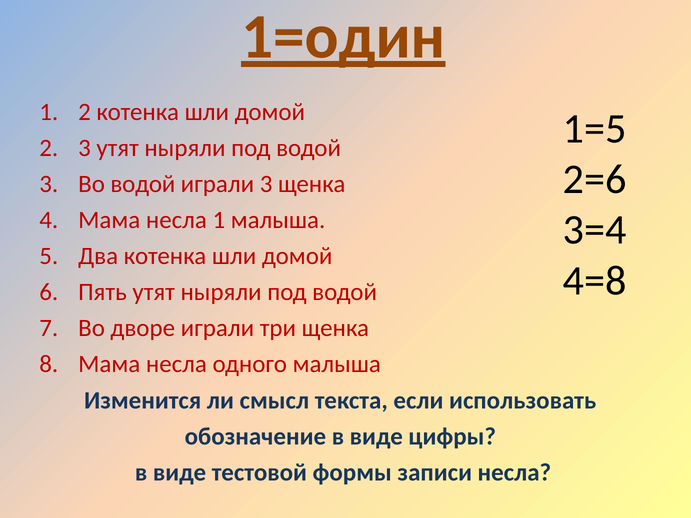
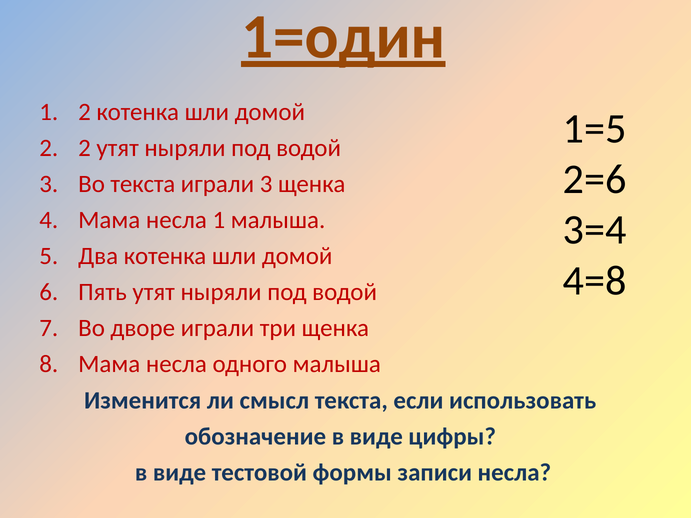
2 3: 3 -> 2 (84, 148)
Во водой: водой -> текста (143, 184)
